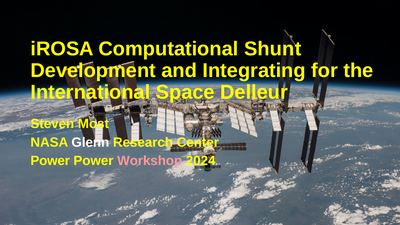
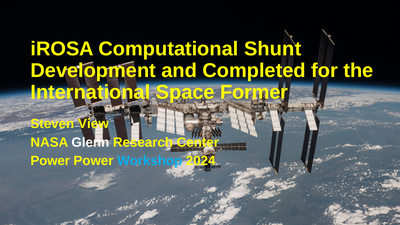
Integrating: Integrating -> Completed (254, 71)
Delleur: Delleur -> Former (254, 92)
Most: Most -> View (93, 124)
Workshop colour: pink -> light blue (150, 161)
